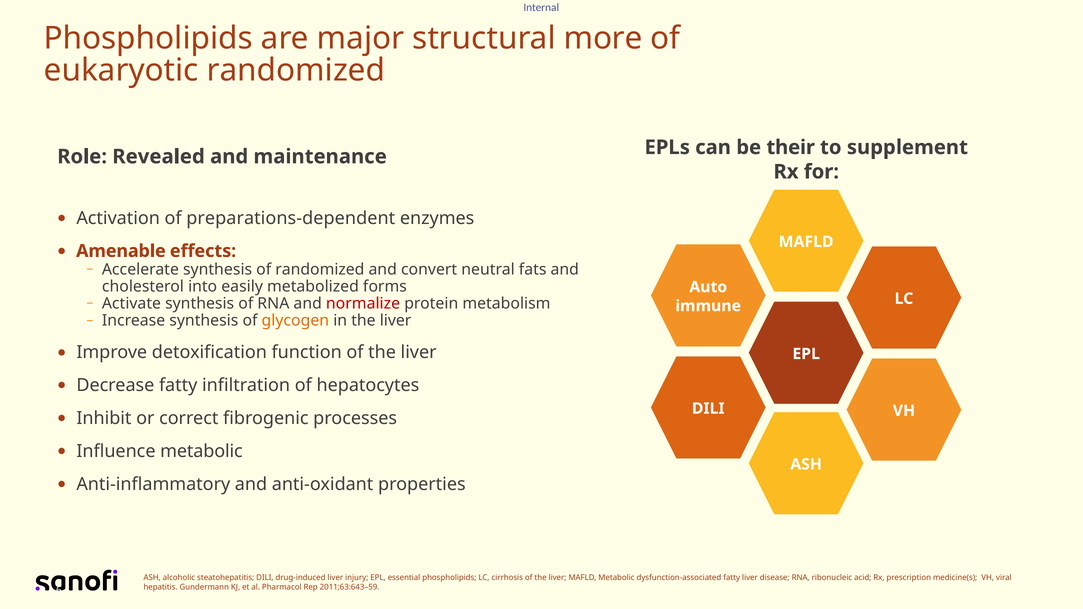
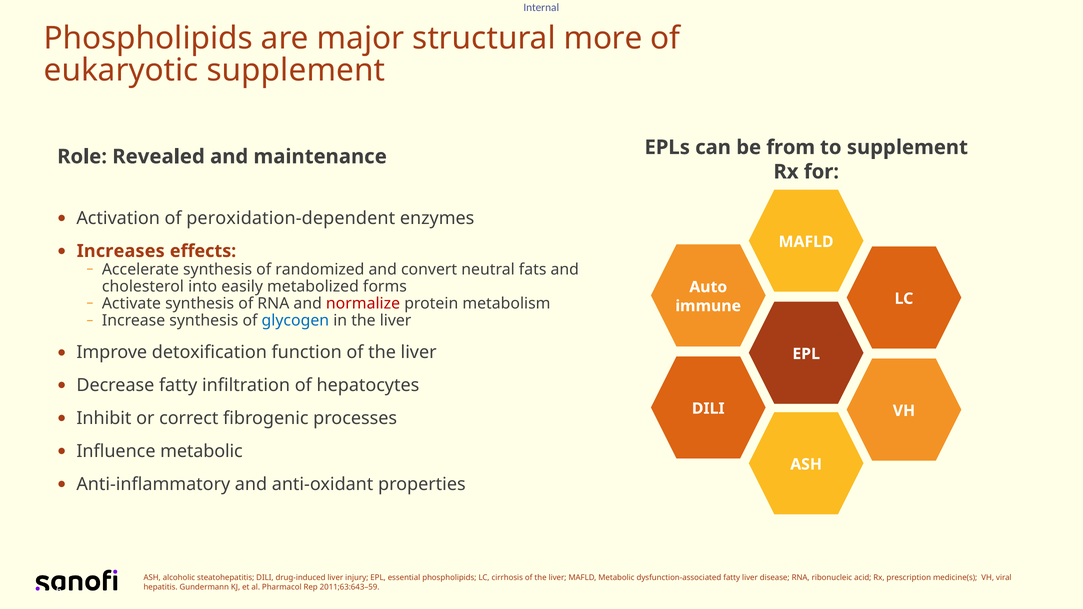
eukaryotic randomized: randomized -> supplement (296, 71)
their: their -> from (791, 147)
preparations-dependent: preparations-dependent -> peroxidation-dependent (291, 218)
Amenable: Amenable -> Increases (121, 251)
glycogen colour: orange -> blue (295, 321)
